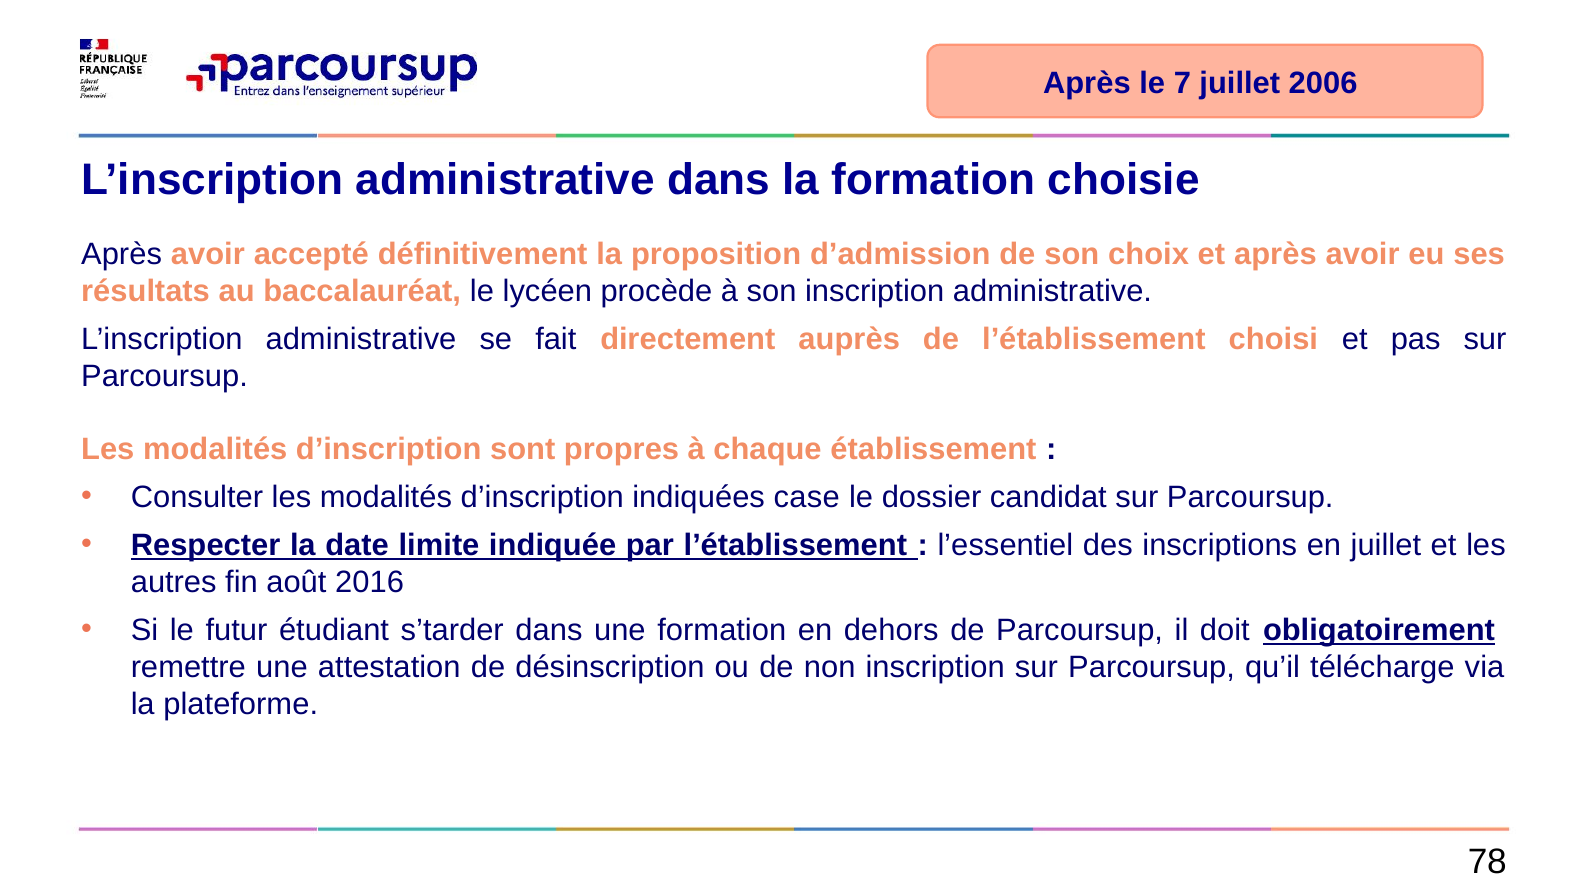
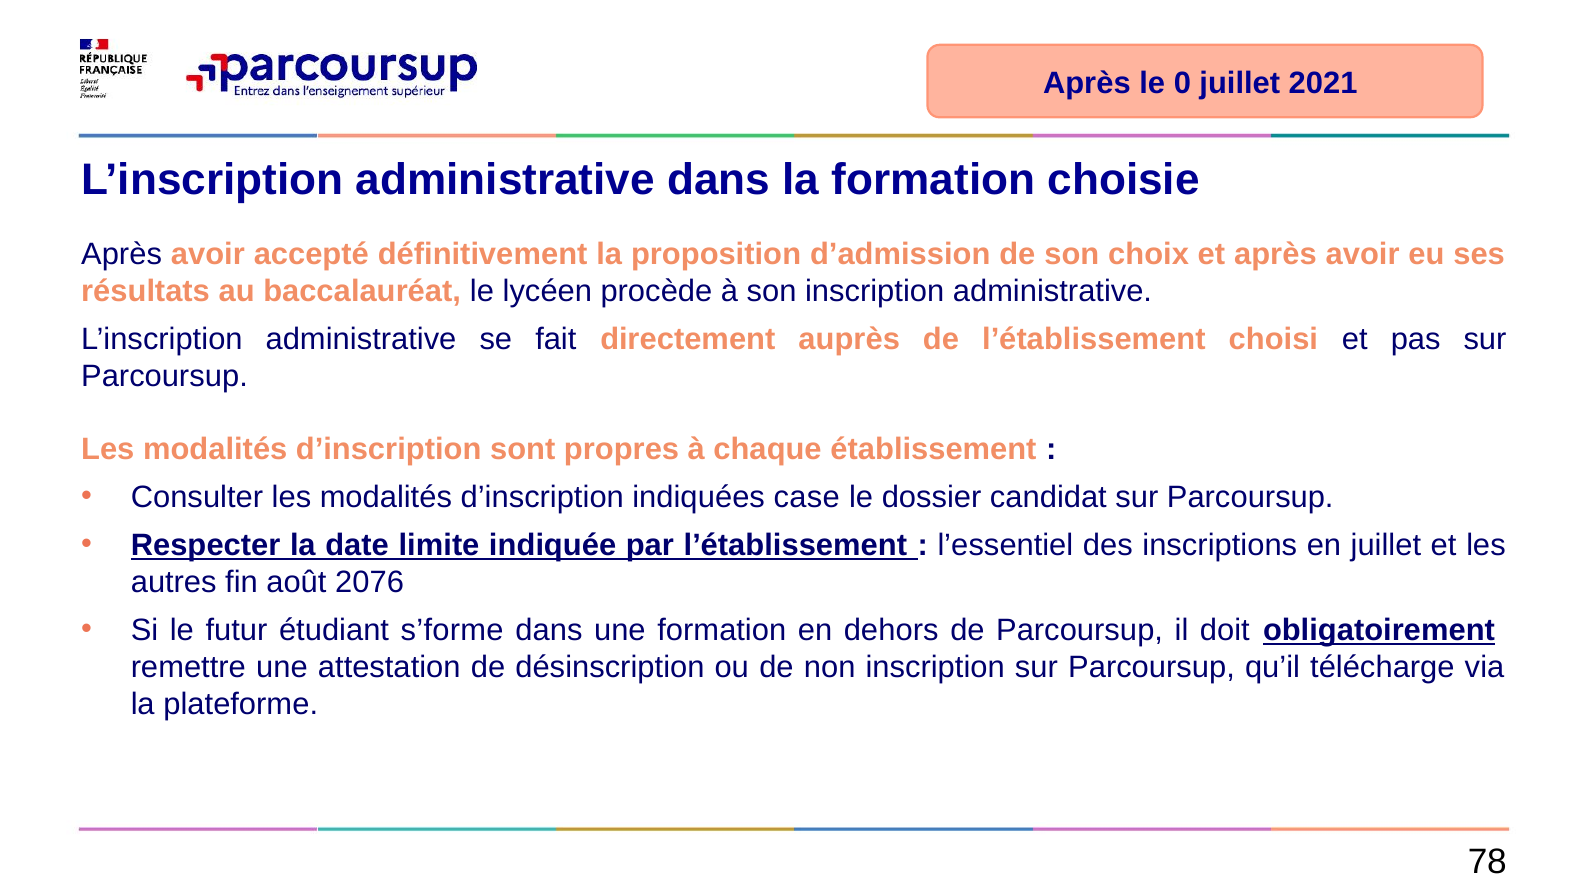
7: 7 -> 0 (1182, 83)
2006: 2006 -> 2021 (1323, 83)
2016: 2016 -> 2076 (370, 582)
s’tarder: s’tarder -> s’forme (452, 631)
